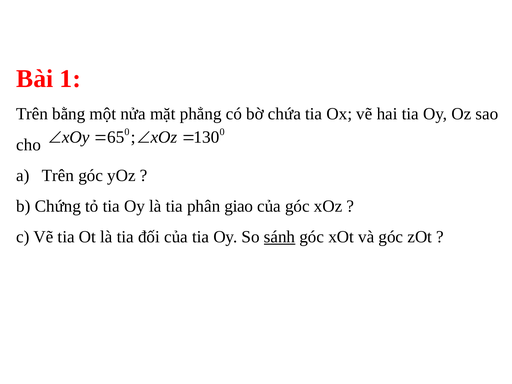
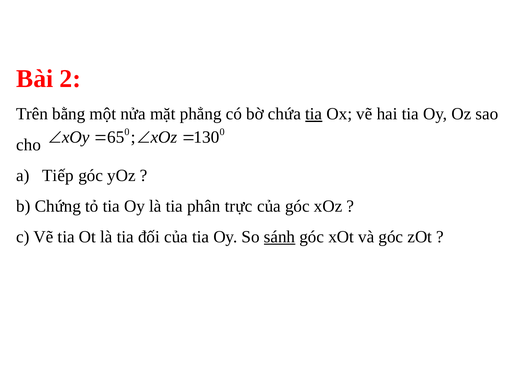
1: 1 -> 2 (70, 79)
tia underline: none -> present (314, 114)
Trên: Trên -> Tiếp (58, 175)
giao: giao -> trực (239, 206)
